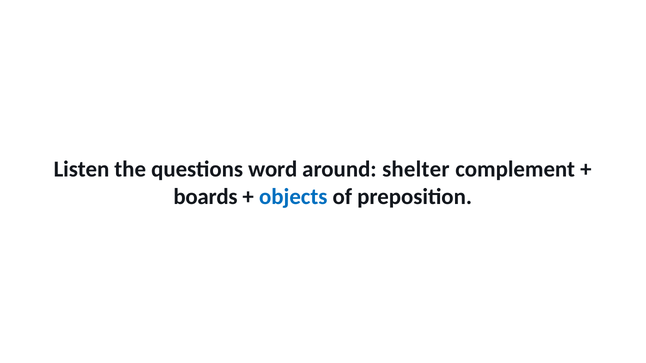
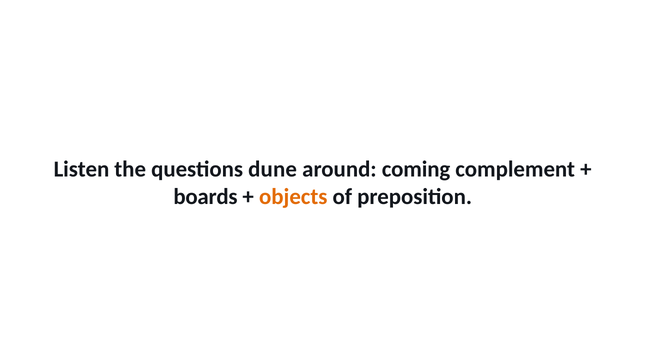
word: word -> dune (273, 170)
shelter: shelter -> coming (416, 170)
objects colour: blue -> orange (293, 197)
